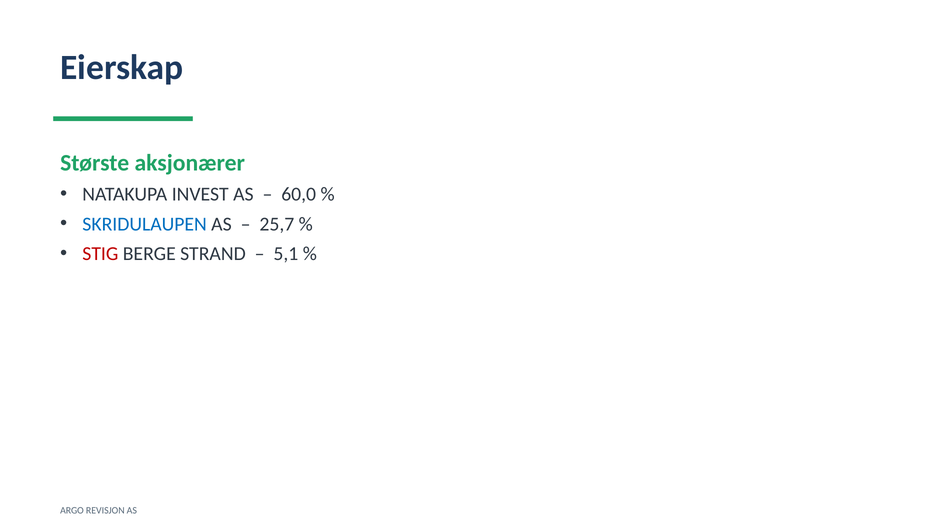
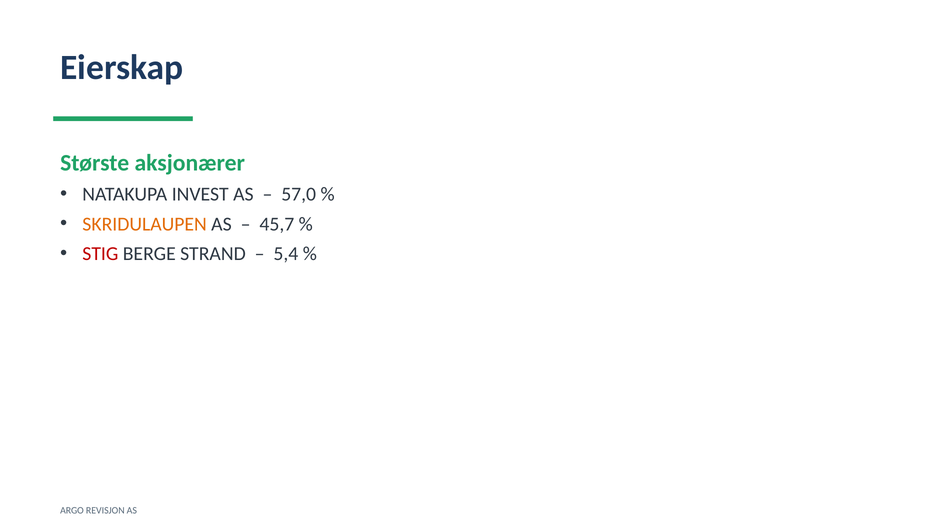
60,0: 60,0 -> 57,0 (299, 195)
SKRIDULAUPEN colour: blue -> orange (145, 224)
25,7: 25,7 -> 45,7 (277, 224)
5,1: 5,1 -> 5,4 (286, 254)
